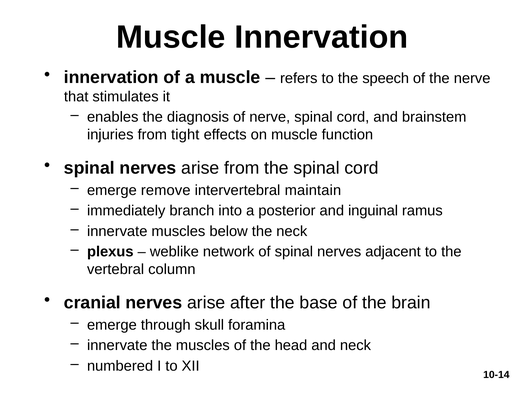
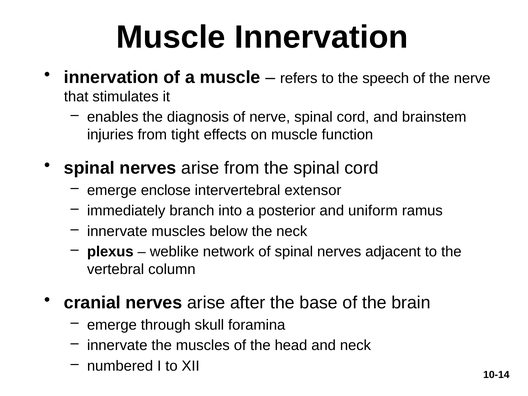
remove: remove -> enclose (166, 190)
maintain: maintain -> extensor (313, 190)
inguinal: inguinal -> uniform (373, 211)
